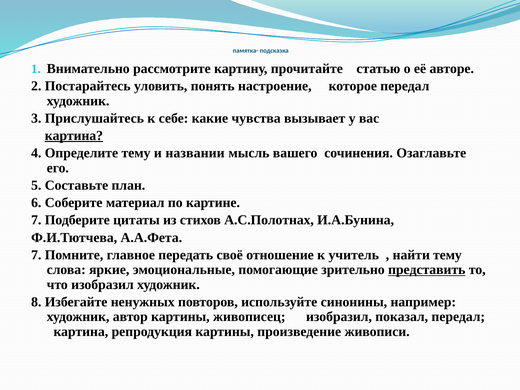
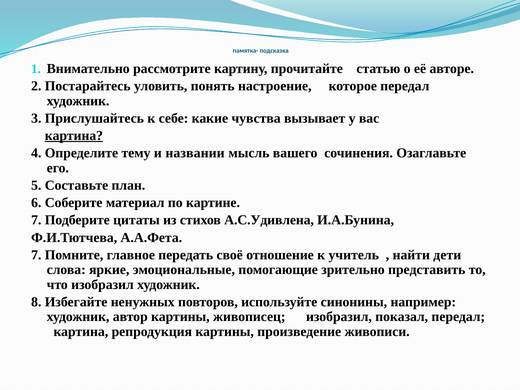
А.С.Полотнах: А.С.Полотнах -> А.С.Удивлена (269, 220)
найти тему: тему -> дети (447, 255)
представить underline: present -> none (427, 270)
